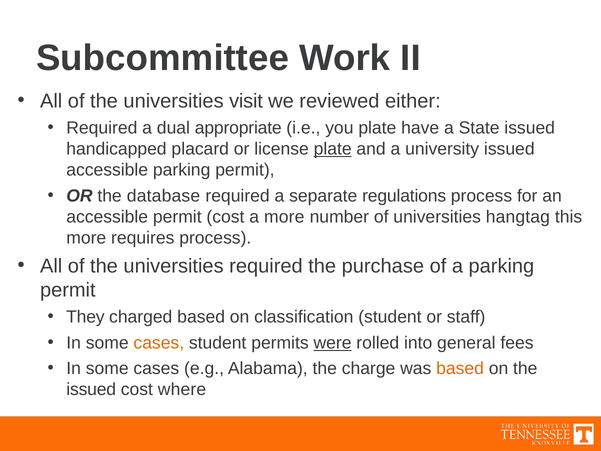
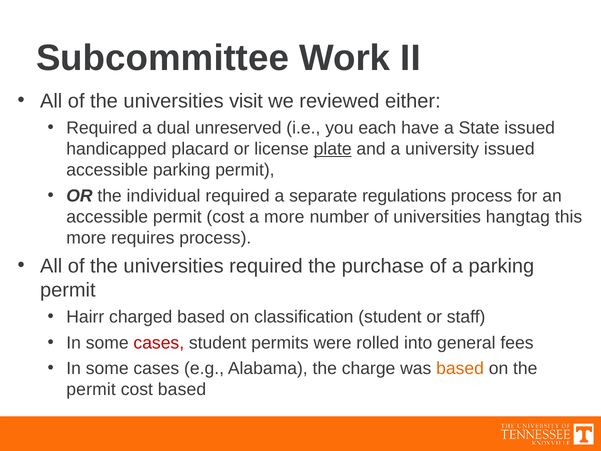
appropriate: appropriate -> unreserved (238, 128)
you plate: plate -> each (377, 128)
database: database -> individual (164, 196)
They: They -> Hairr (85, 317)
cases colour: orange -> red (159, 343)
were underline: present -> none (333, 343)
issued: issued -> permit (91, 389)
cost where: where -> based (182, 389)
